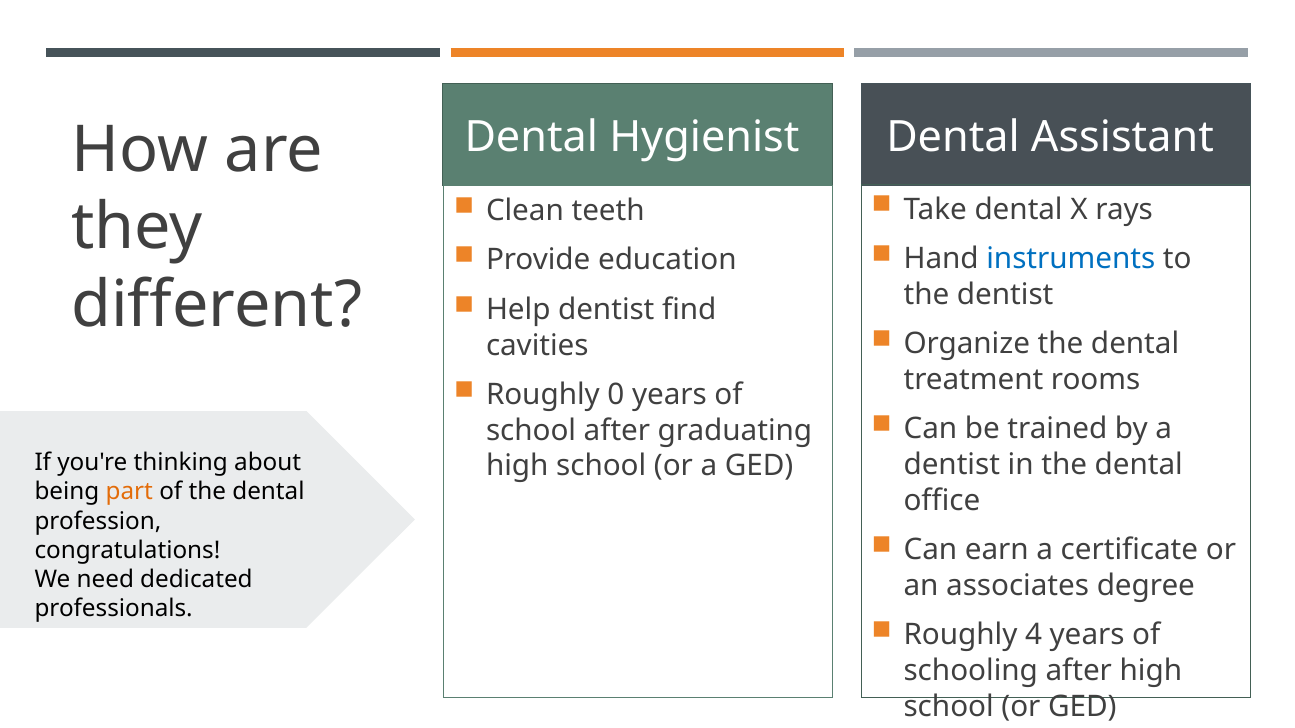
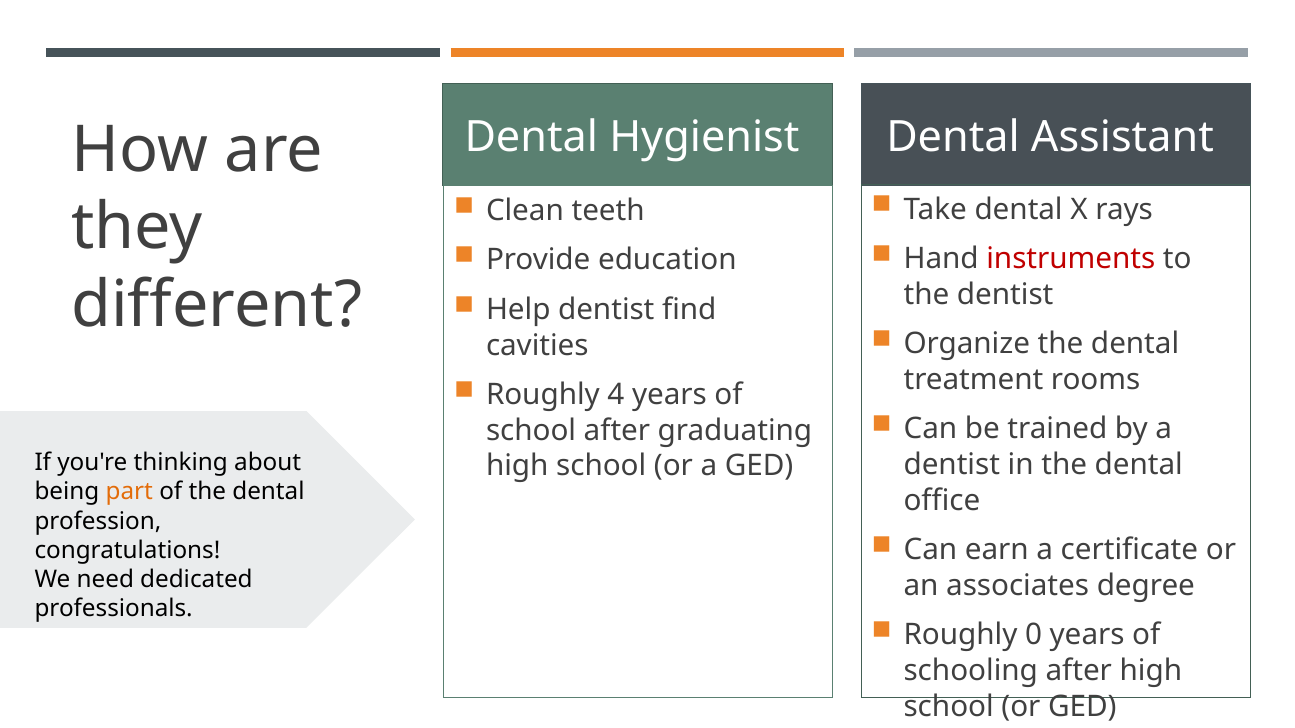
instruments colour: blue -> red (1071, 259)
0: 0 -> 4 (616, 395)
4: 4 -> 0 (1034, 636)
